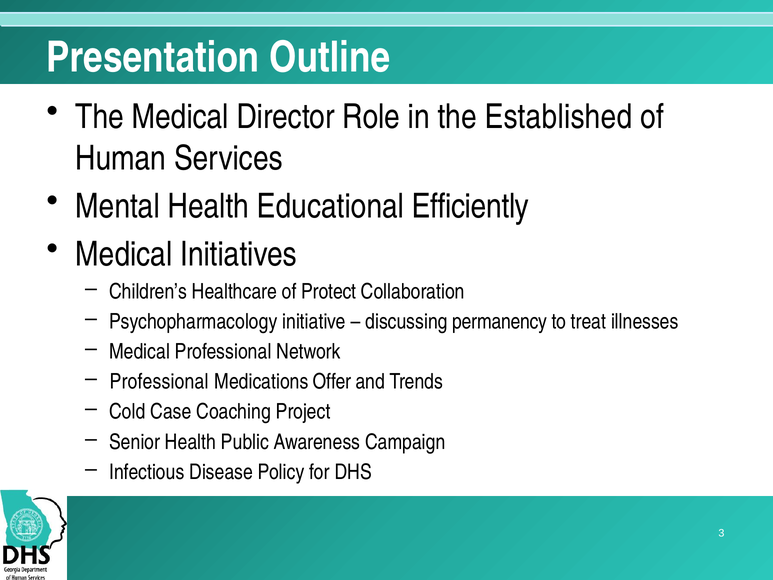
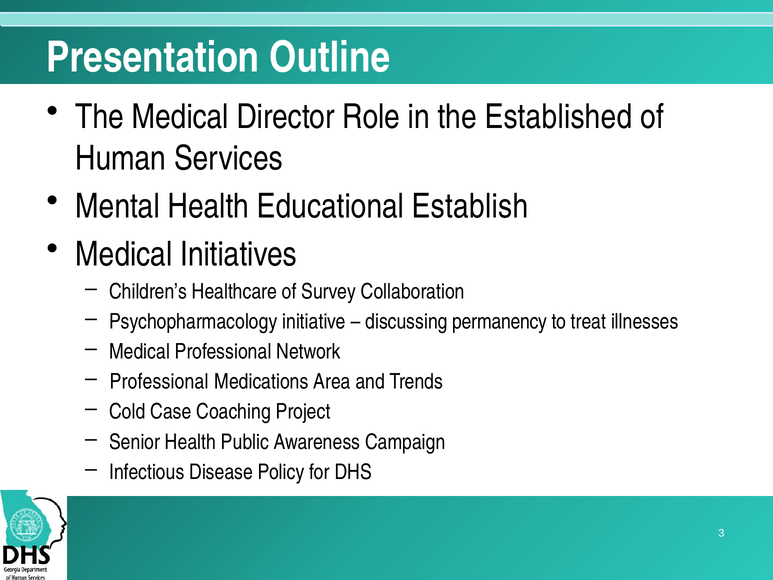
Efficiently: Efficiently -> Establish (470, 206)
Protect: Protect -> Survey (329, 291)
Offer: Offer -> Area (332, 382)
